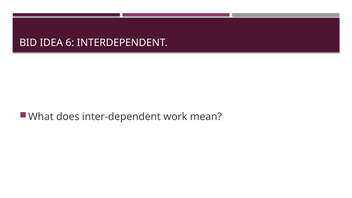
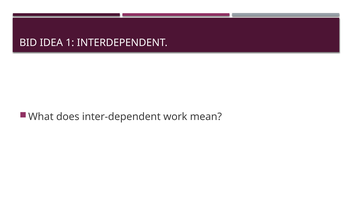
6: 6 -> 1 (70, 43)
